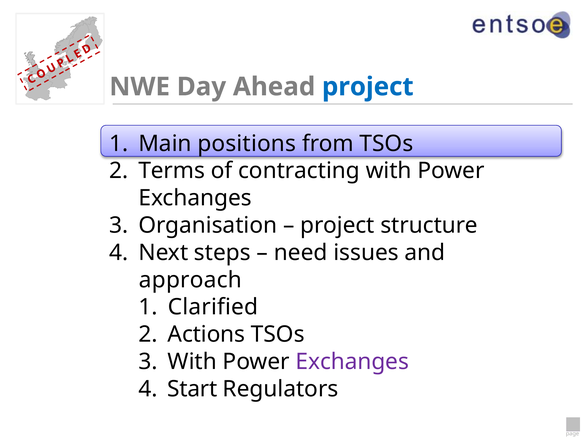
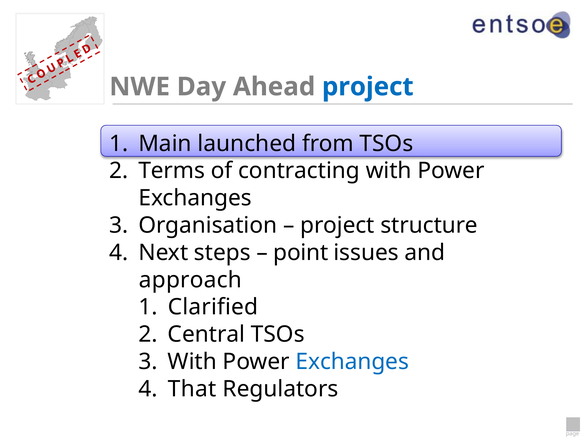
positions: positions -> launched (247, 144)
need: need -> point (301, 253)
Actions: Actions -> Central (206, 334)
Exchanges colour: purple -> blue (352, 362)
Start: Start -> That (192, 389)
